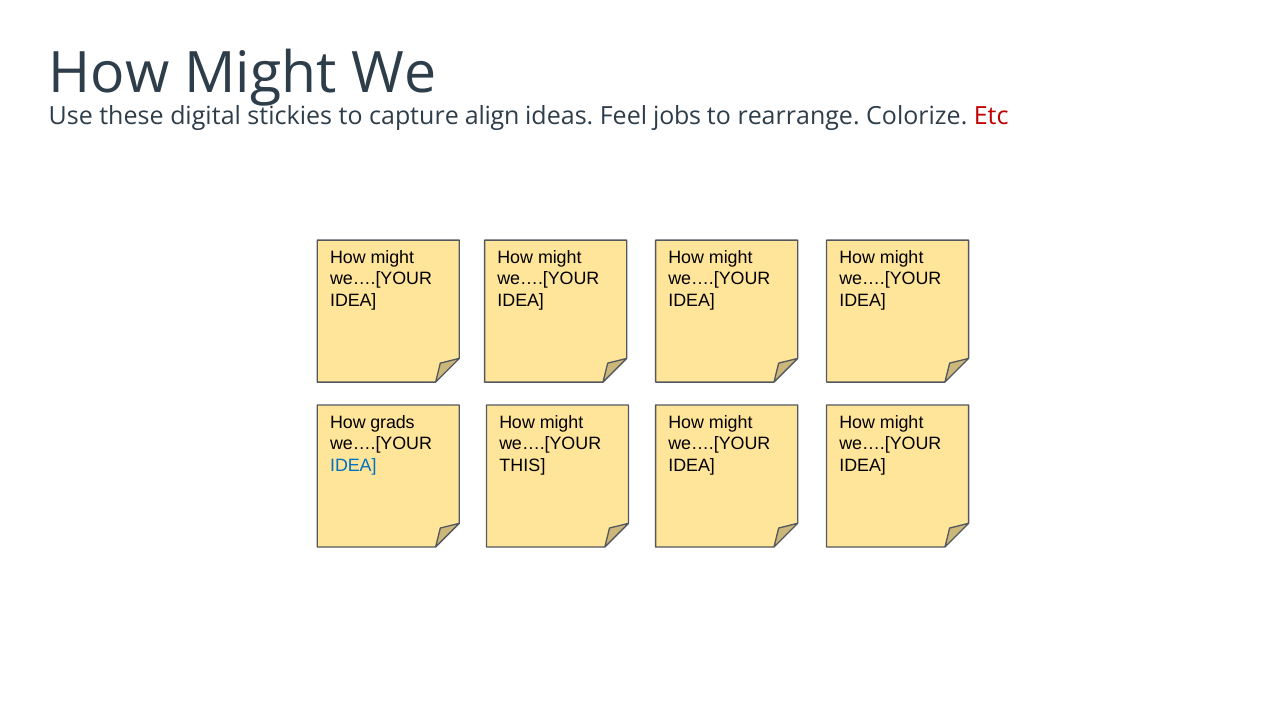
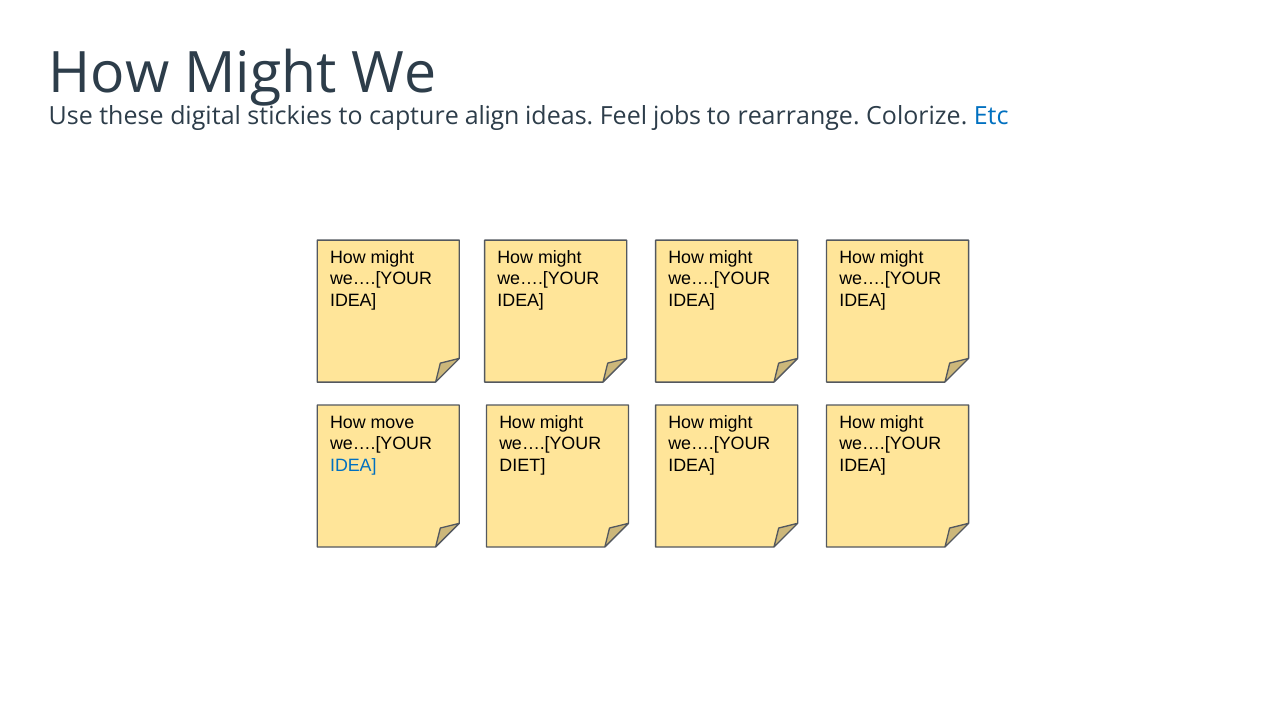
Etc colour: red -> blue (991, 116)
grads: grads -> move (392, 423)
THIS: THIS -> DIET (522, 466)
